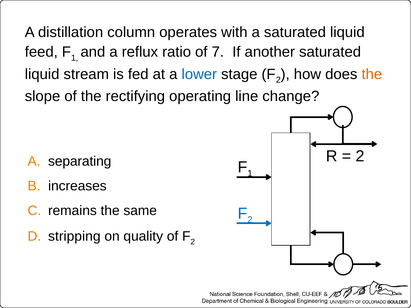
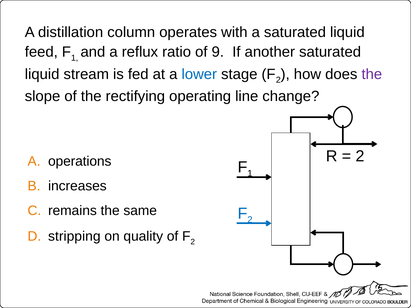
7: 7 -> 9 (218, 52)
the colour: orange -> purple (372, 74)
separating: separating -> operations (80, 162)
